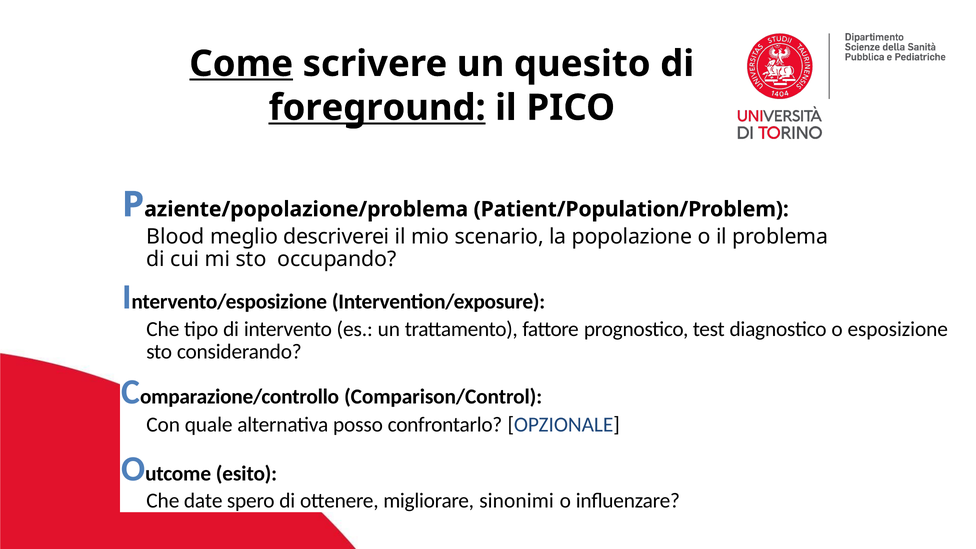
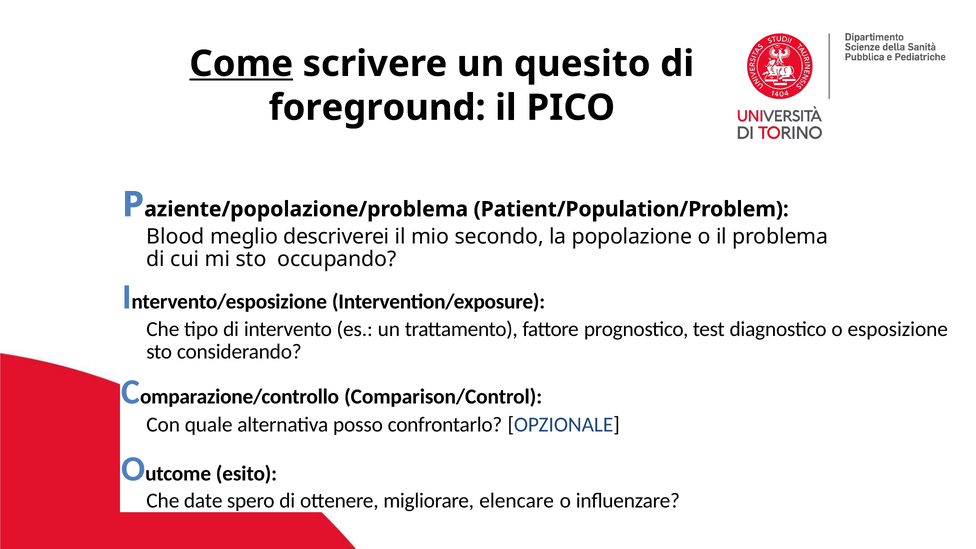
foreground underline: present -> none (377, 108)
scenario: scenario -> secondo (499, 237)
sinonimi: sinonimi -> elencare (517, 501)
